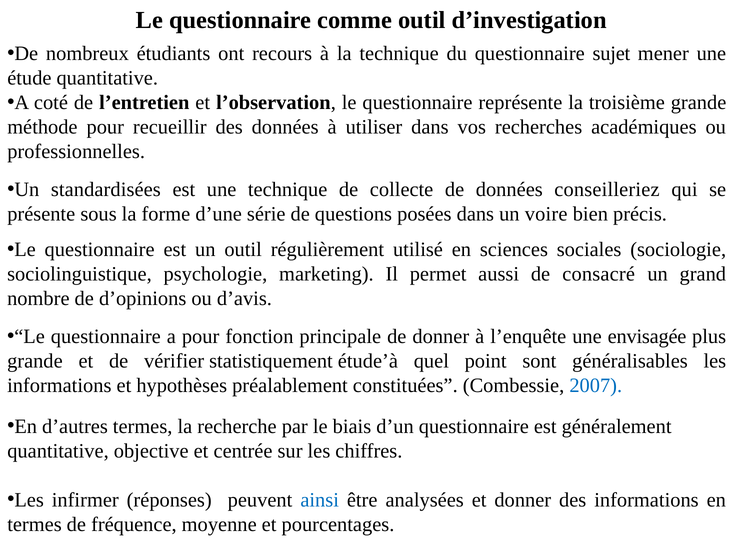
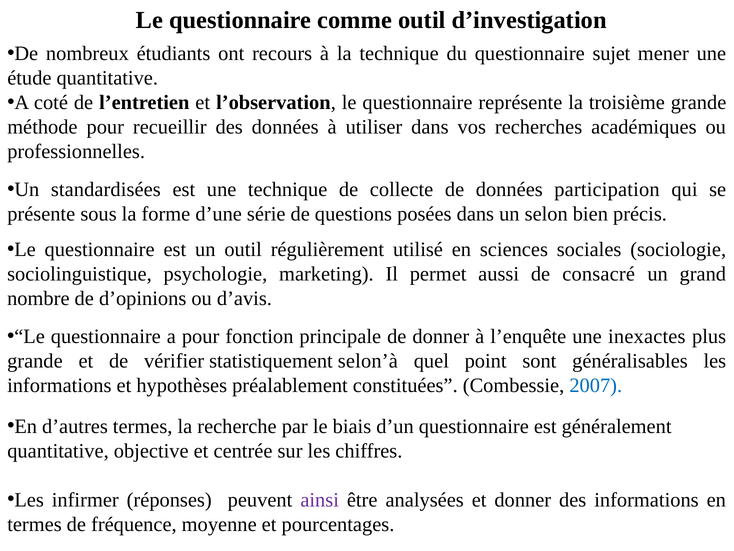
conseilleriez: conseilleriez -> participation (607, 189)
voire: voire -> selon (546, 214)
envisagée: envisagée -> inexactes (647, 336)
étude’à: étude’à -> selon’à (368, 361)
ainsi colour: blue -> purple (320, 499)
